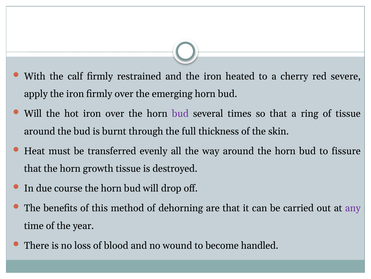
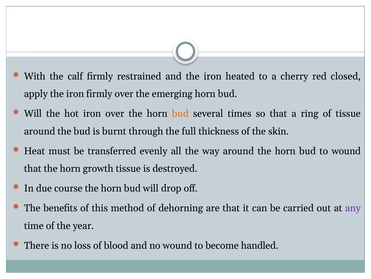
severe: severe -> closed (346, 76)
bud colour: purple -> orange (180, 113)
to fissure: fissure -> wound (346, 151)
